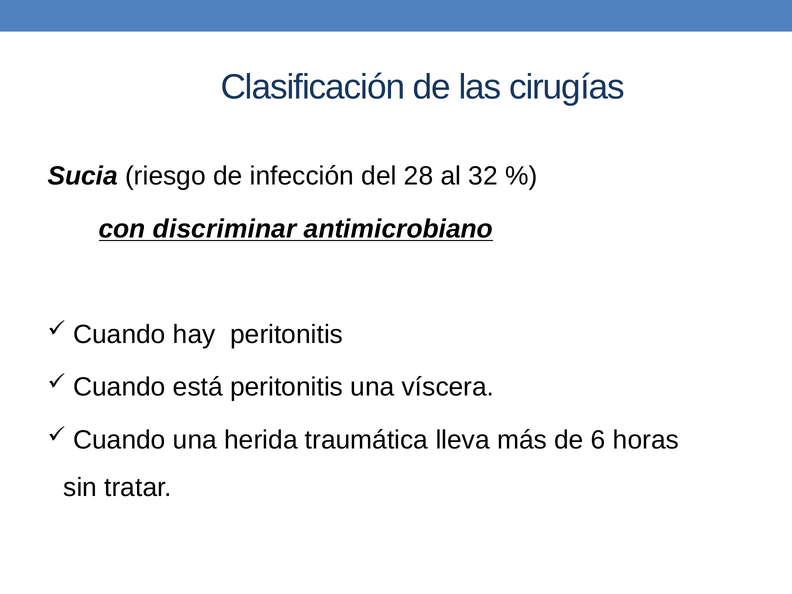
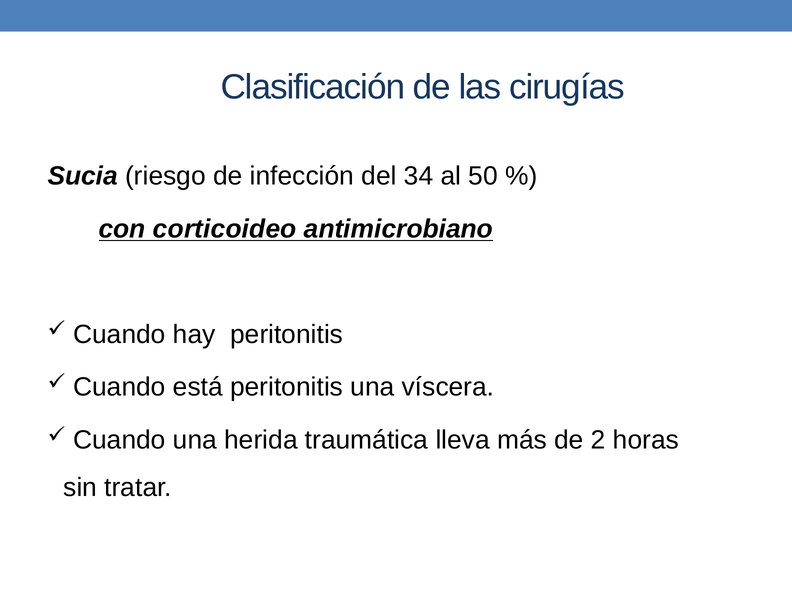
28: 28 -> 34 (419, 176)
32: 32 -> 50 (483, 176)
discriminar: discriminar -> corticoideo (225, 229)
6: 6 -> 2 (598, 440)
